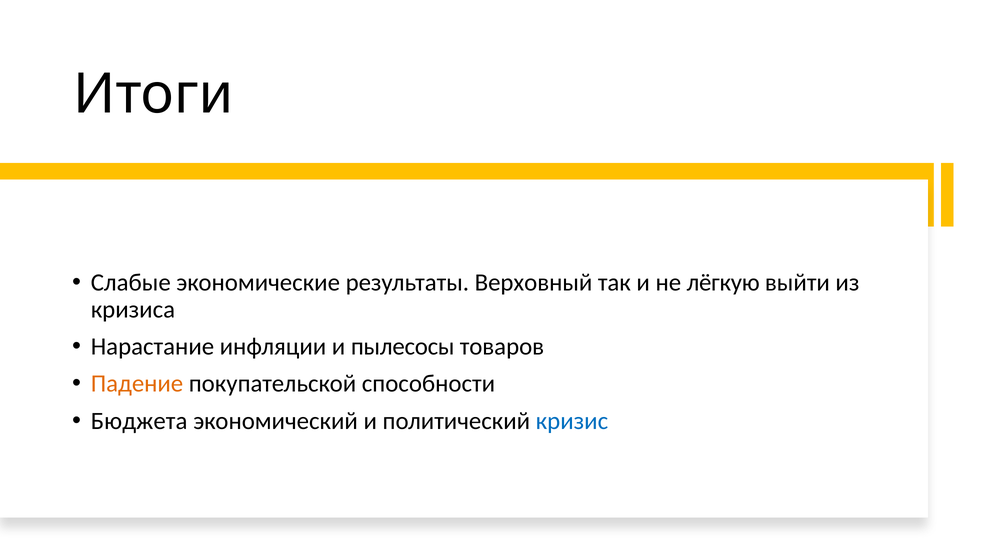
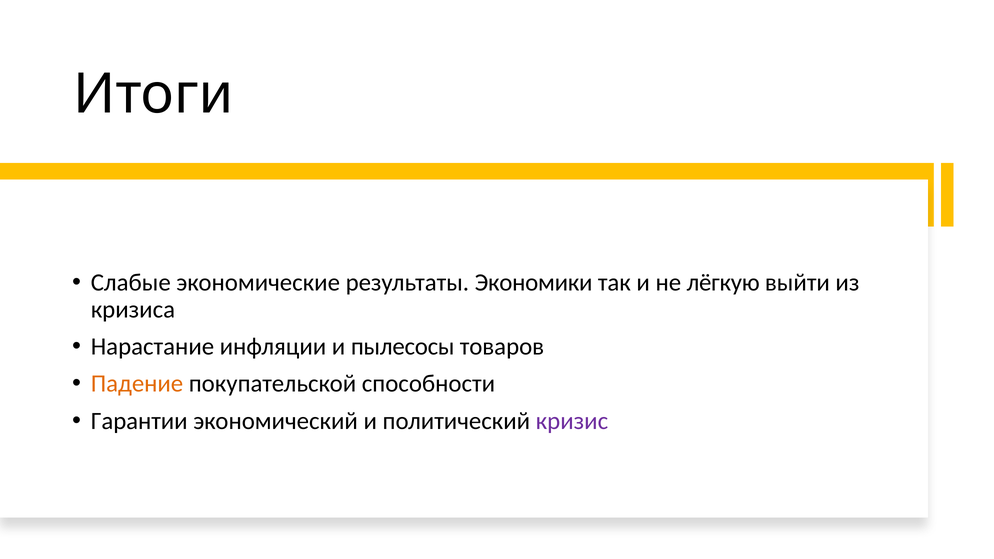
Верховный: Верховный -> Экономики (534, 283)
Бюджета: Бюджета -> Гарантии (139, 421)
кризис colour: blue -> purple (572, 421)
